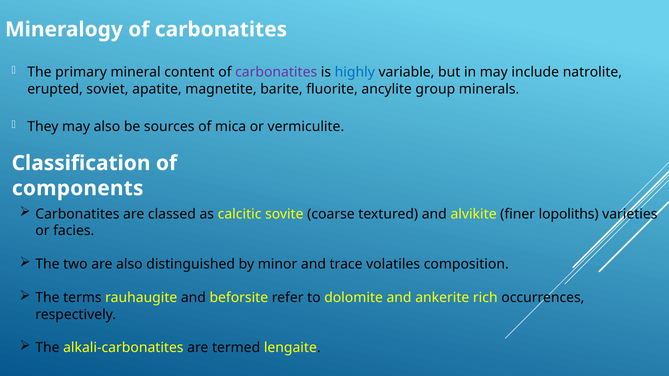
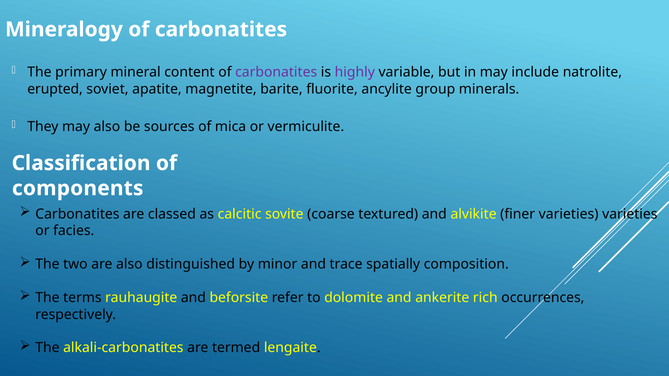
highly colour: blue -> purple (355, 72)
finer lopoliths: lopoliths -> varieties (569, 214)
volatiles: volatiles -> spatially (393, 265)
